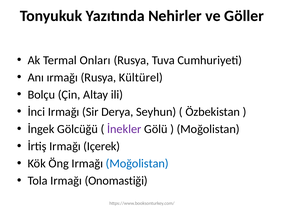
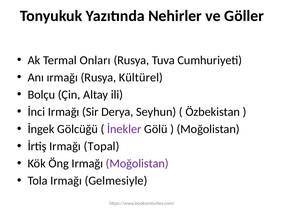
Içerek: Içerek -> Topal (102, 146)
Moğolistan colour: blue -> purple (137, 163)
Onomastiği: Onomastiği -> Gelmesiyle (116, 181)
